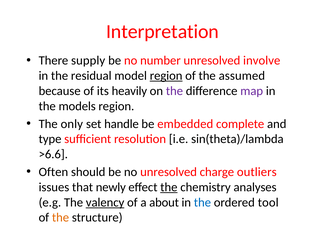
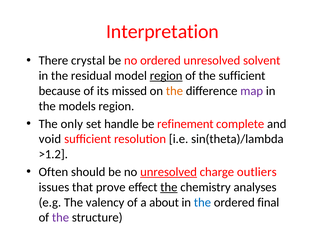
supply: supply -> crystal (88, 60)
no number: number -> ordered (160, 60)
involve: involve -> solvent (262, 60)
the assumed: assumed -> sufficient (242, 76)
heavily: heavily -> missed (129, 91)
the colour: purple -> orange (174, 91)
embedded: embedded -> refinement (185, 124)
type: type -> void (50, 139)
>6.6: >6.6 -> >1.2 (53, 154)
unresolved underline: none -> present (169, 172)
newly: newly -> prove (111, 187)
valency underline: present -> none (105, 202)
tool: tool -> final (268, 202)
the colour: orange -> purple (61, 217)
